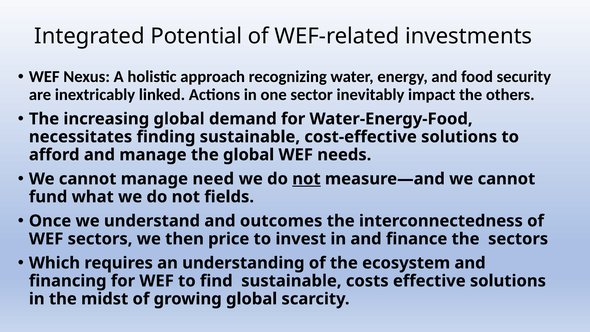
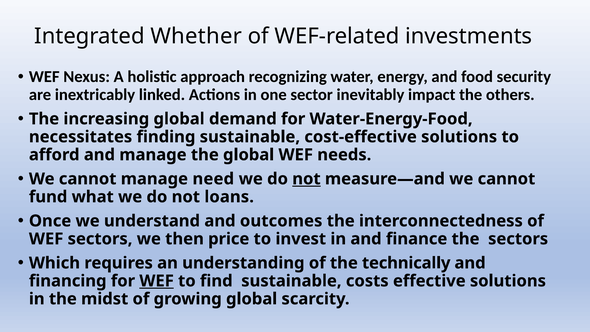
Potential: Potential -> Whether (196, 36)
fields: fields -> loans (229, 197)
ecosystem: ecosystem -> technically (406, 263)
WEF underline: none -> present (157, 281)
